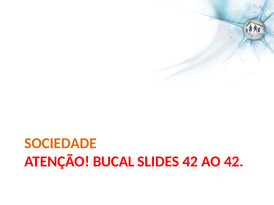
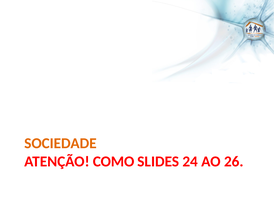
BUCAL: BUCAL -> COMO (114, 162)
SLIDES 42: 42 -> 24 (190, 162)
AO 42: 42 -> 26 (234, 162)
